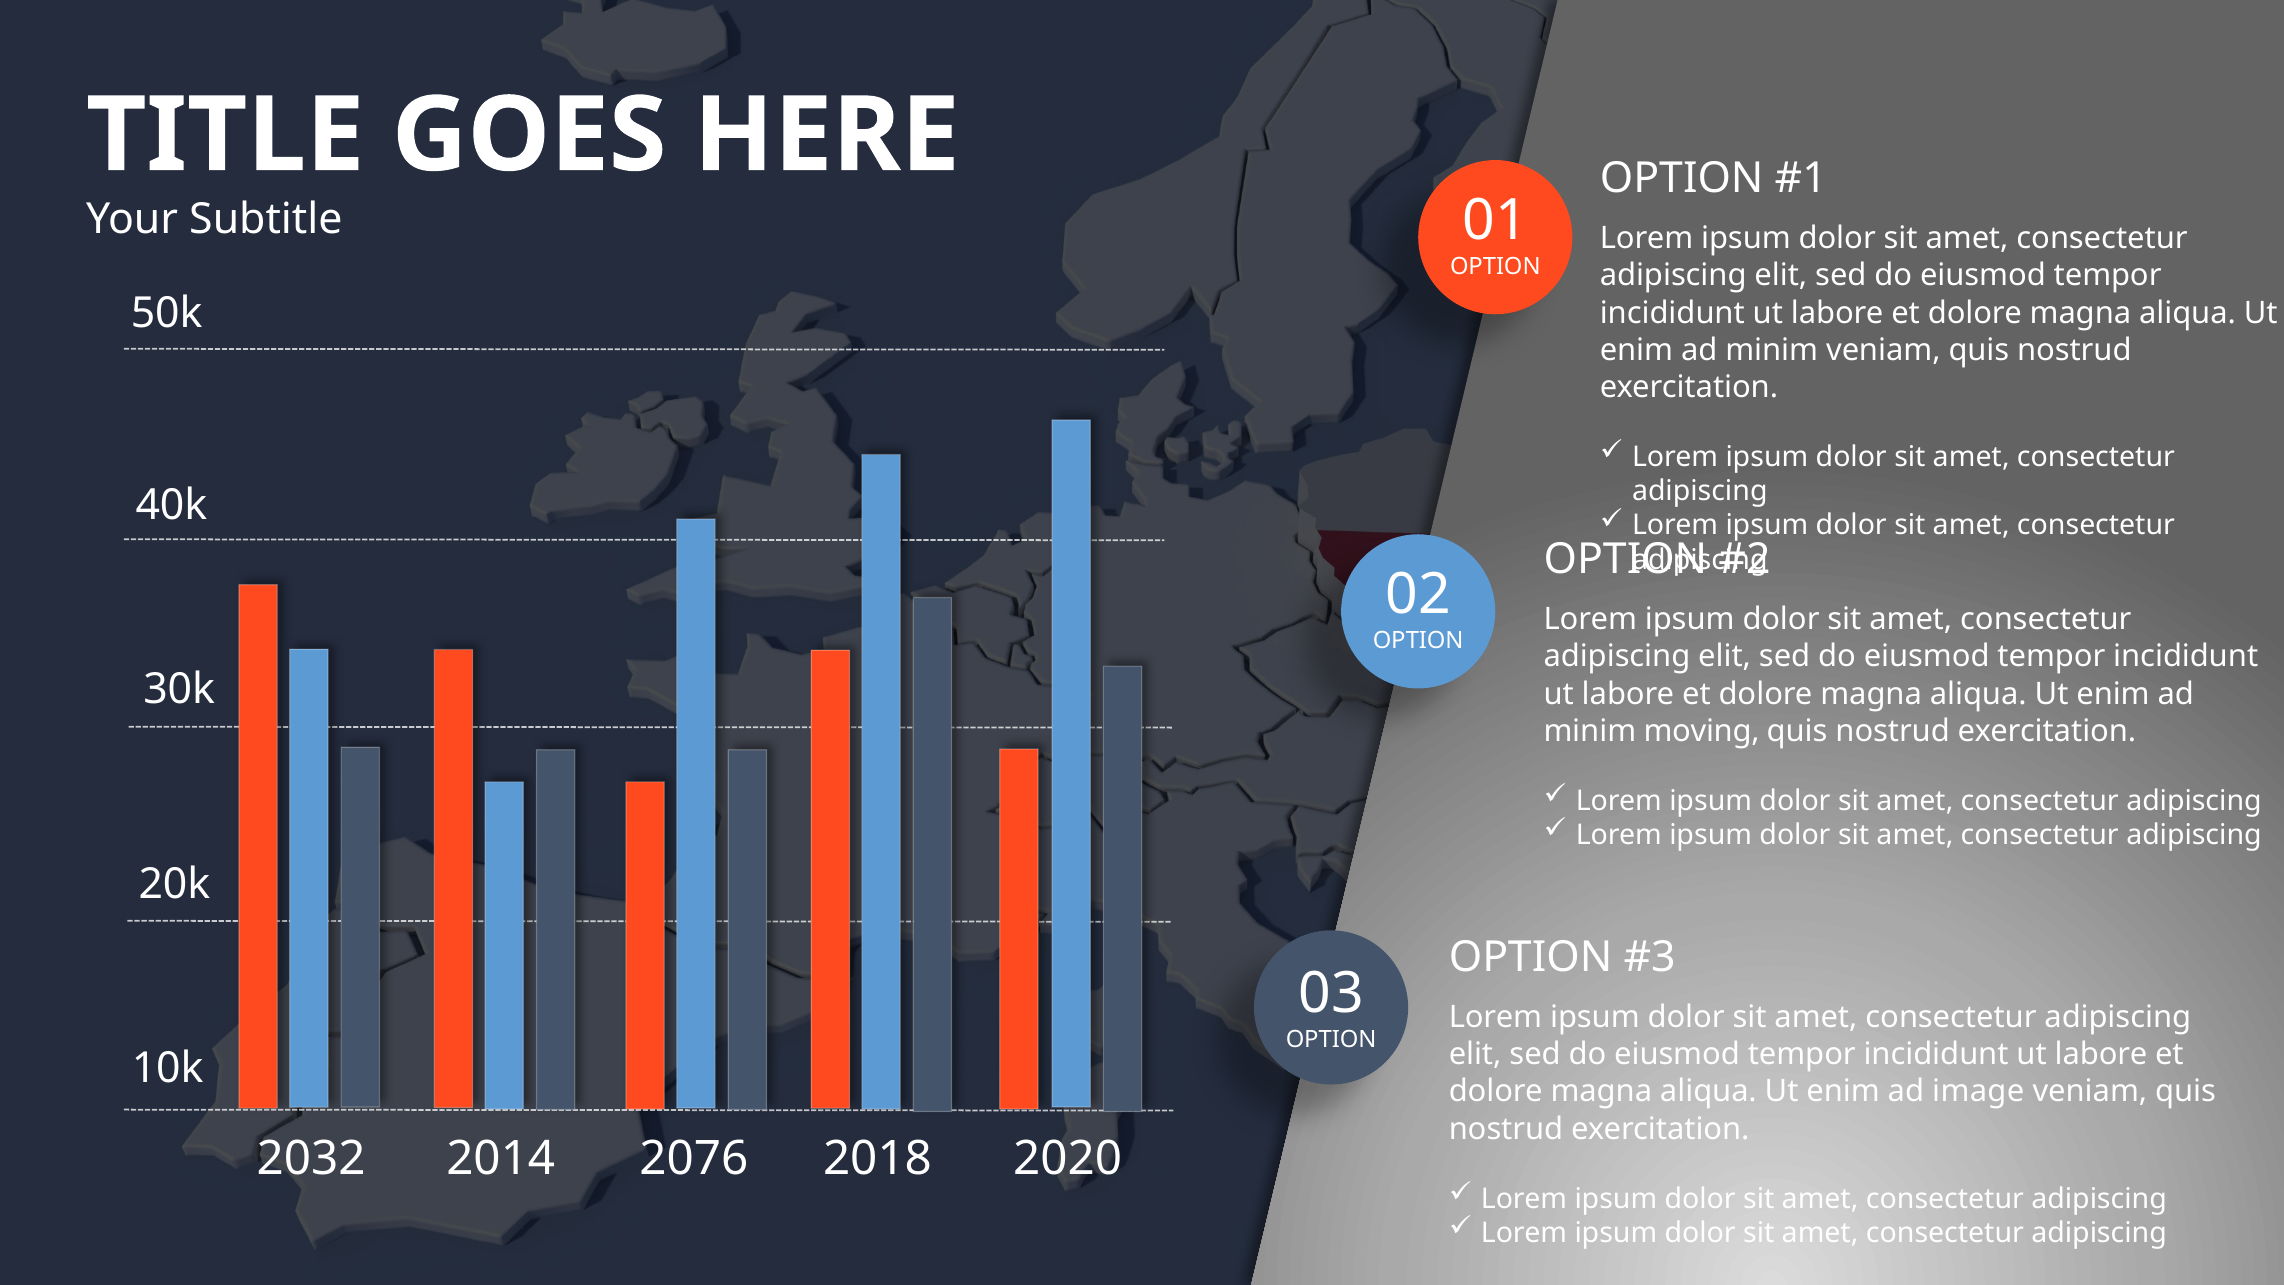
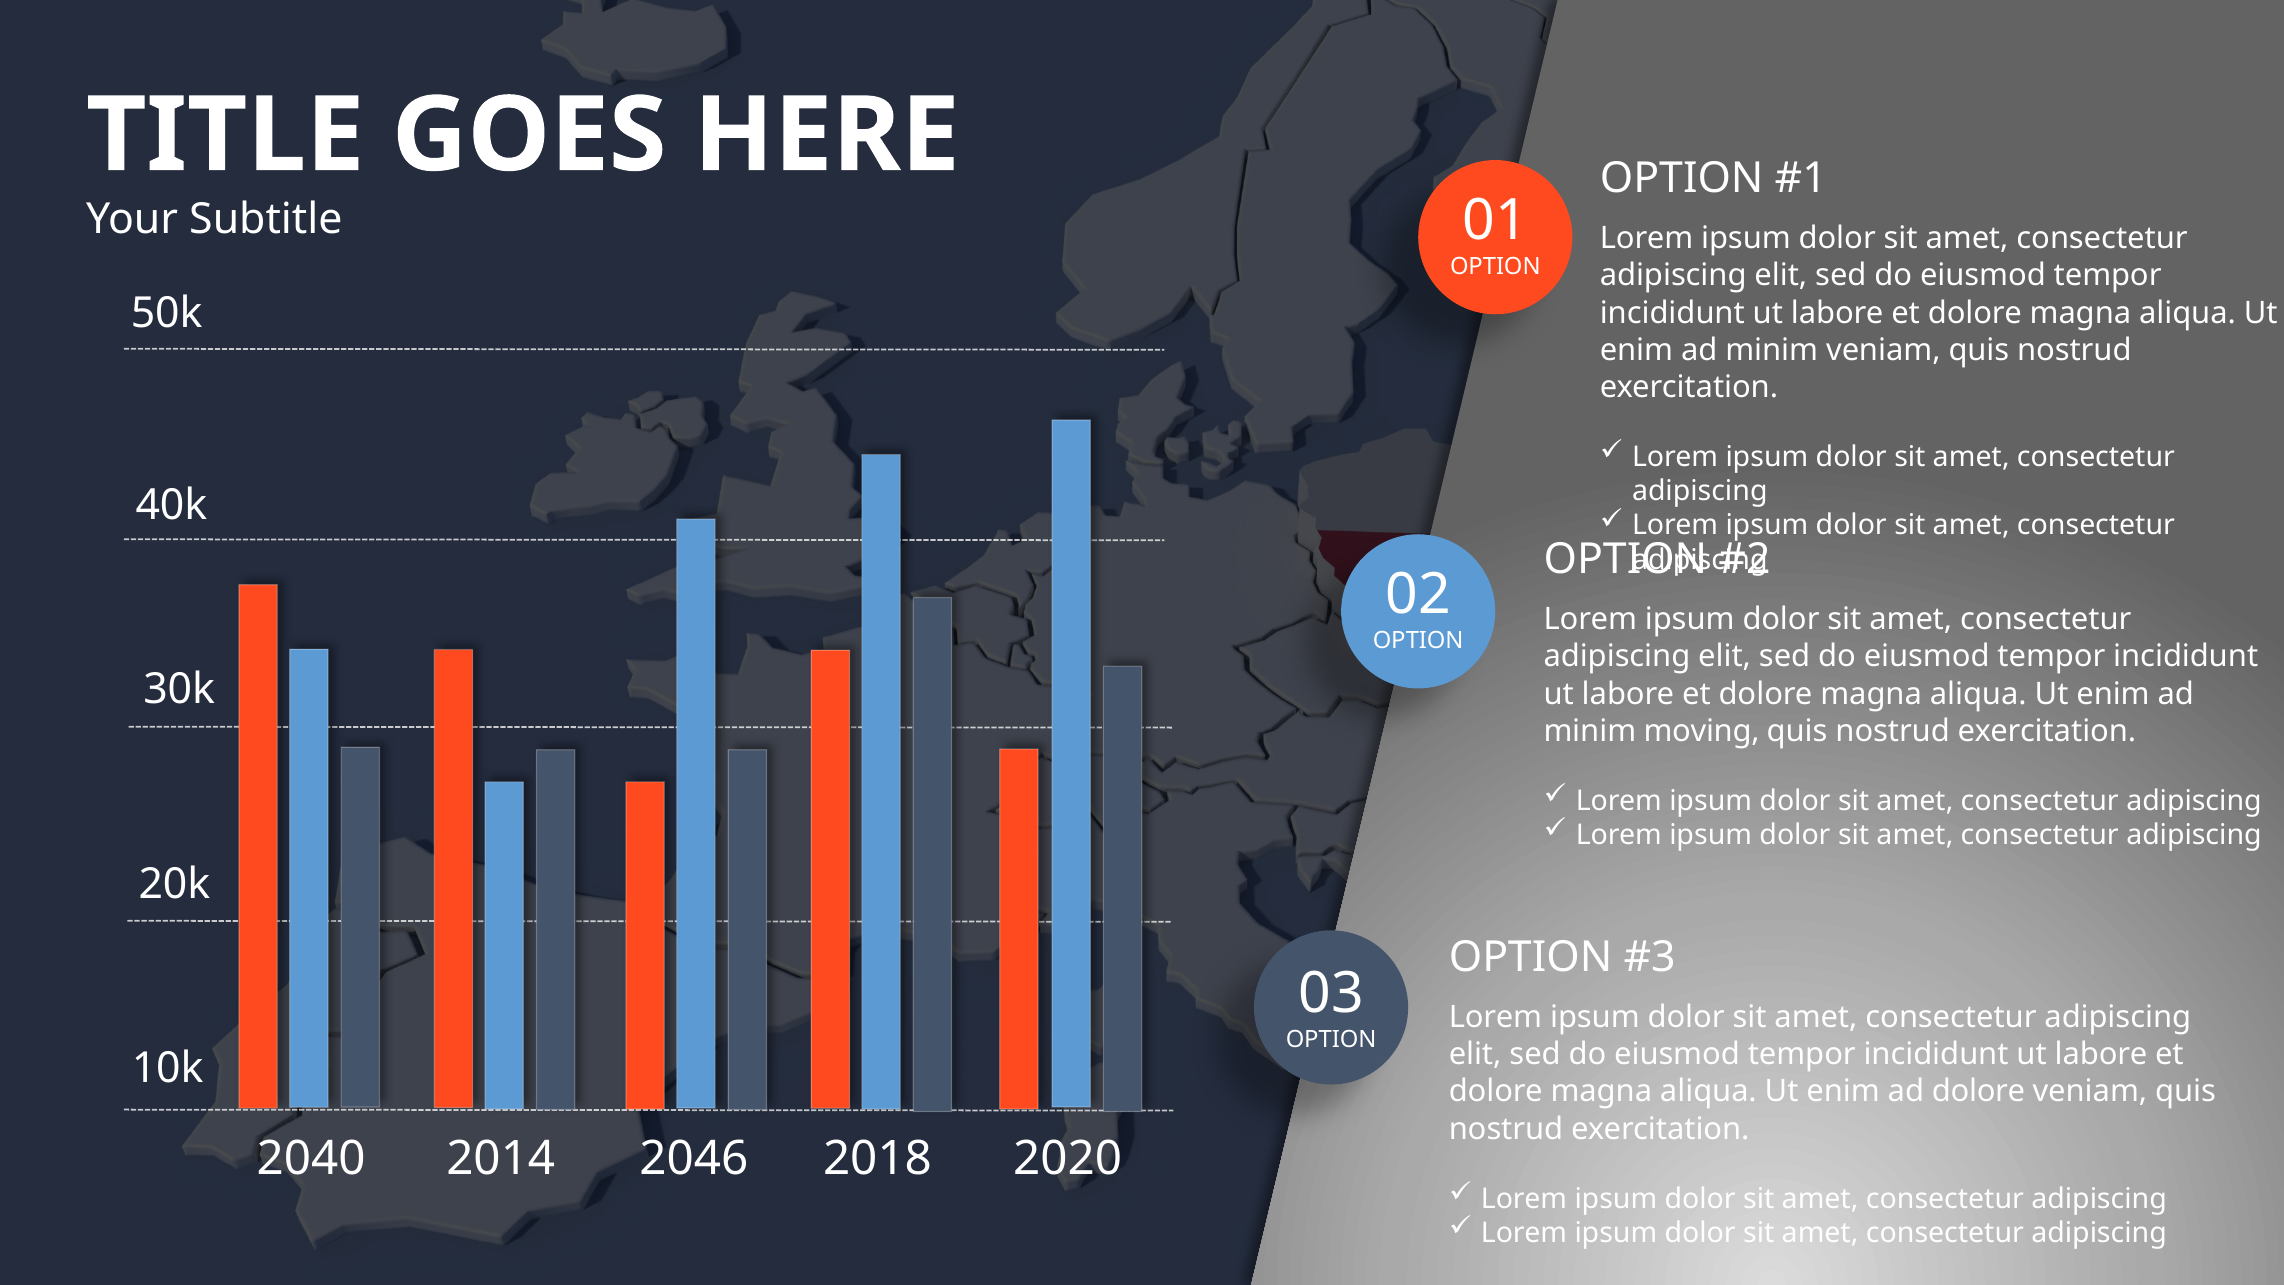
ad image: image -> dolore (1979, 1091)
2032: 2032 -> 2040 (311, 1159)
2076: 2076 -> 2046 (694, 1159)
